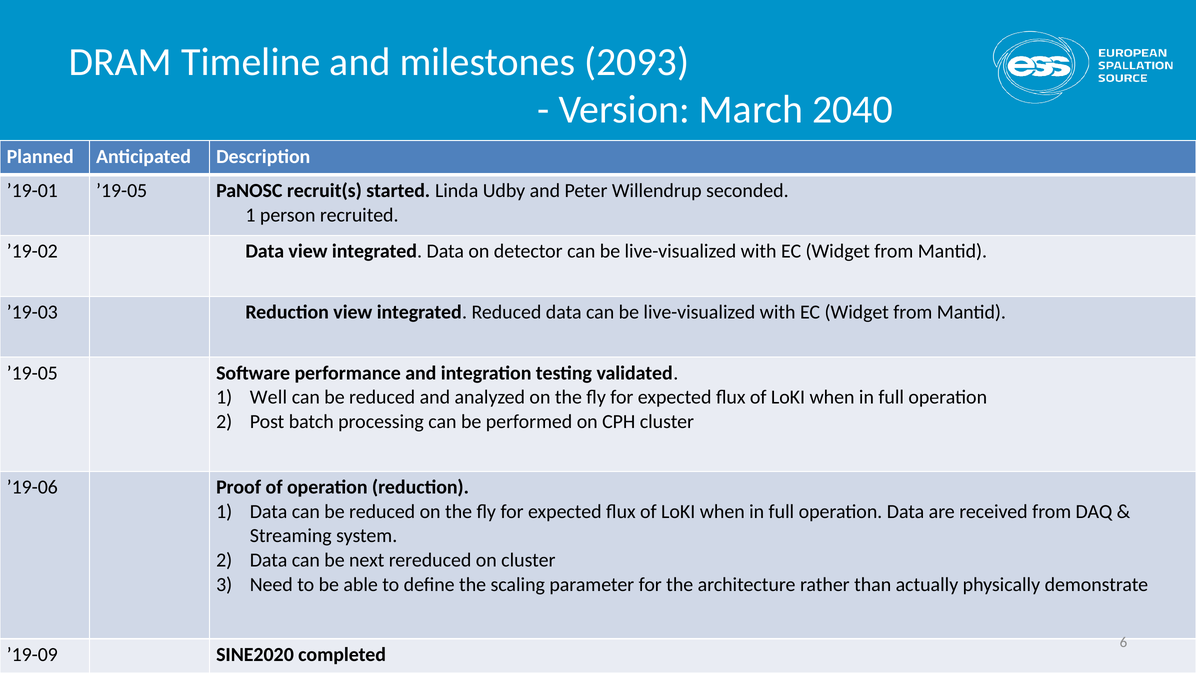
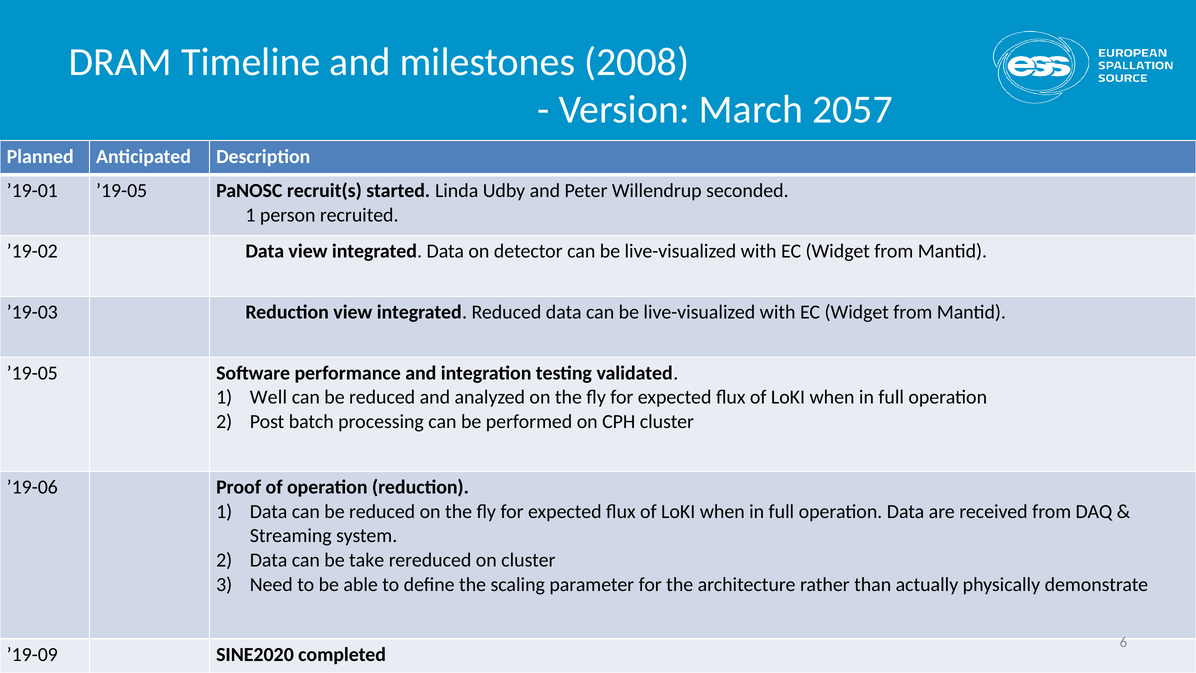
2093: 2093 -> 2008 (637, 62)
2040: 2040 -> 2057 (852, 110)
next: next -> take (367, 560)
